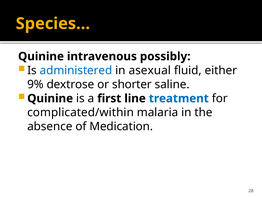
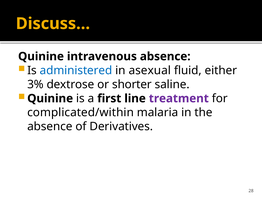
Species…: Species… -> Discuss… (53, 24)
intravenous possibly: possibly -> absence (165, 56)
9%: 9% -> 3% (35, 84)
treatment colour: blue -> purple (179, 98)
Medication: Medication -> Derivatives (121, 126)
